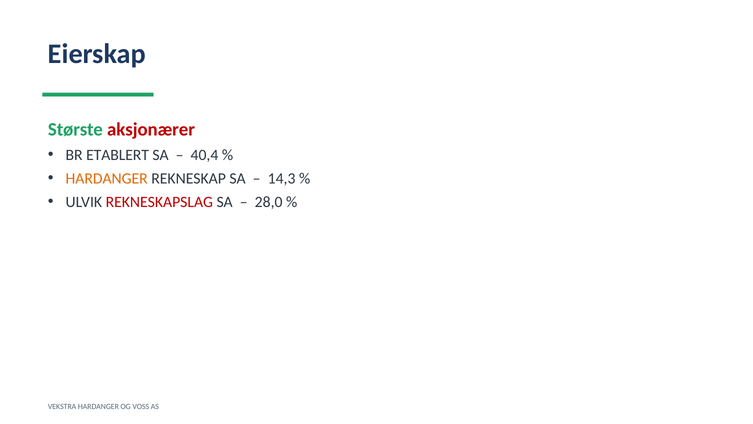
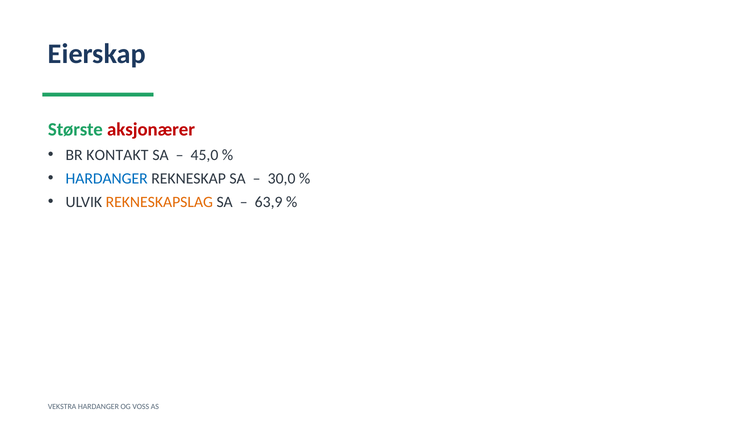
ETABLERT: ETABLERT -> KONTAKT (117, 155)
40,4: 40,4 -> 45,0 (204, 155)
HARDANGER colour: orange -> blue (107, 178)
14,3: 14,3 -> 30,0 (282, 178)
REKNESKAPSLAG colour: red -> orange (159, 202)
28,0: 28,0 -> 63,9 (269, 202)
